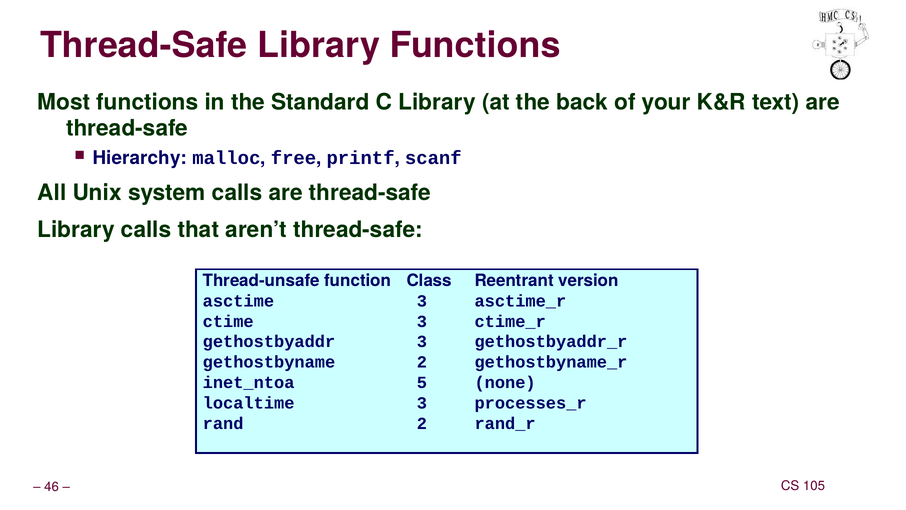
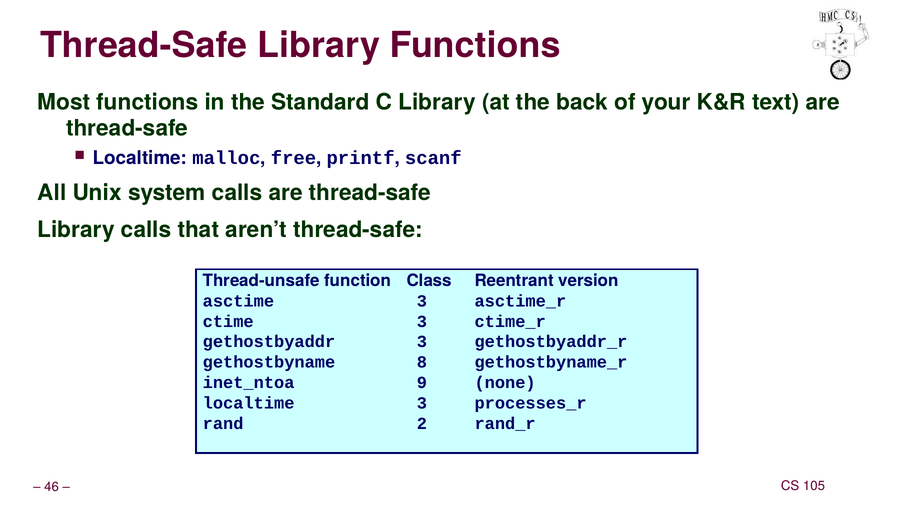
Hierarchy: Hierarchy -> Localtime (140, 158)
gethostbyname 2: 2 -> 8 (422, 362)
5: 5 -> 9 (422, 382)
